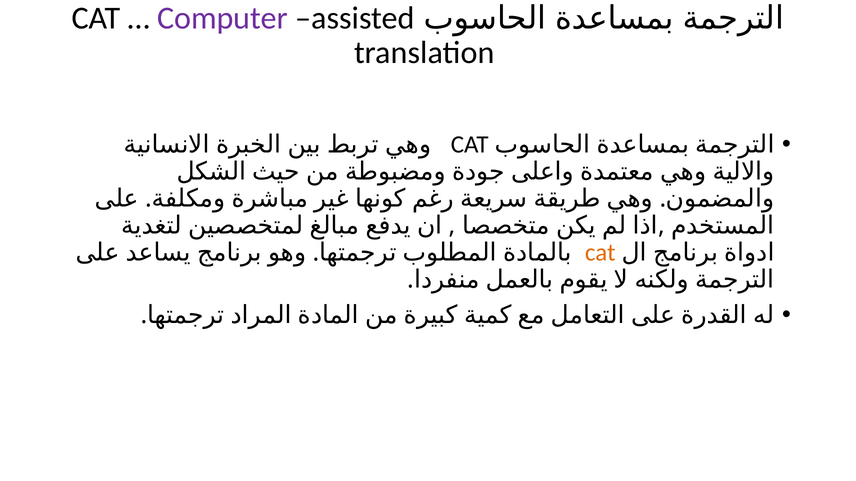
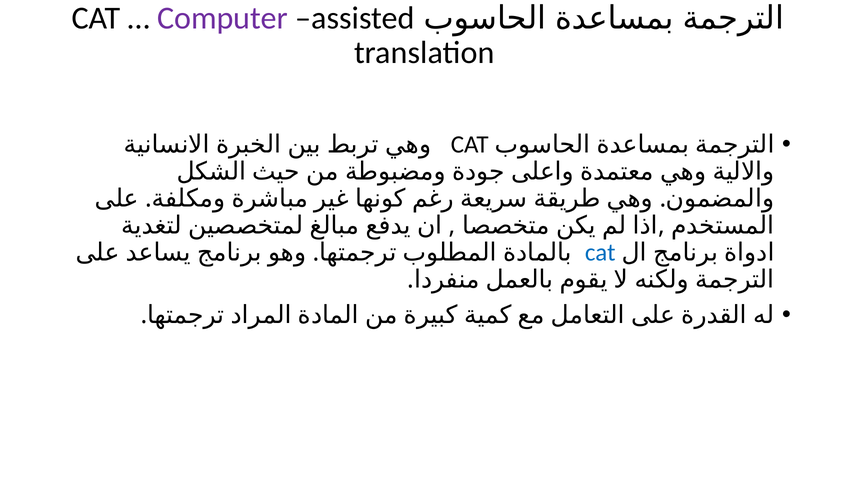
cat colour: orange -> blue (600, 253)
